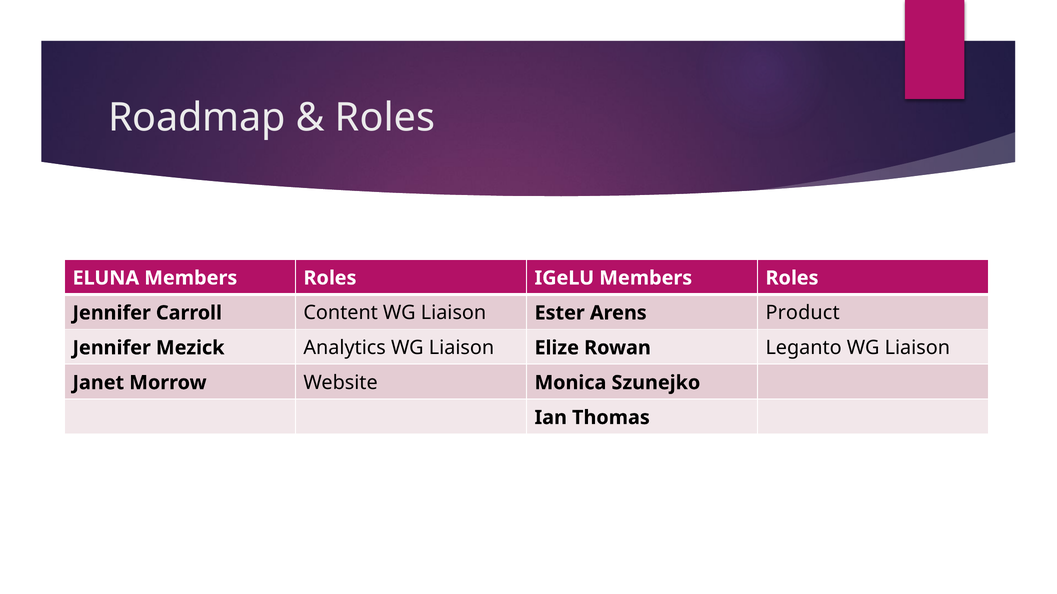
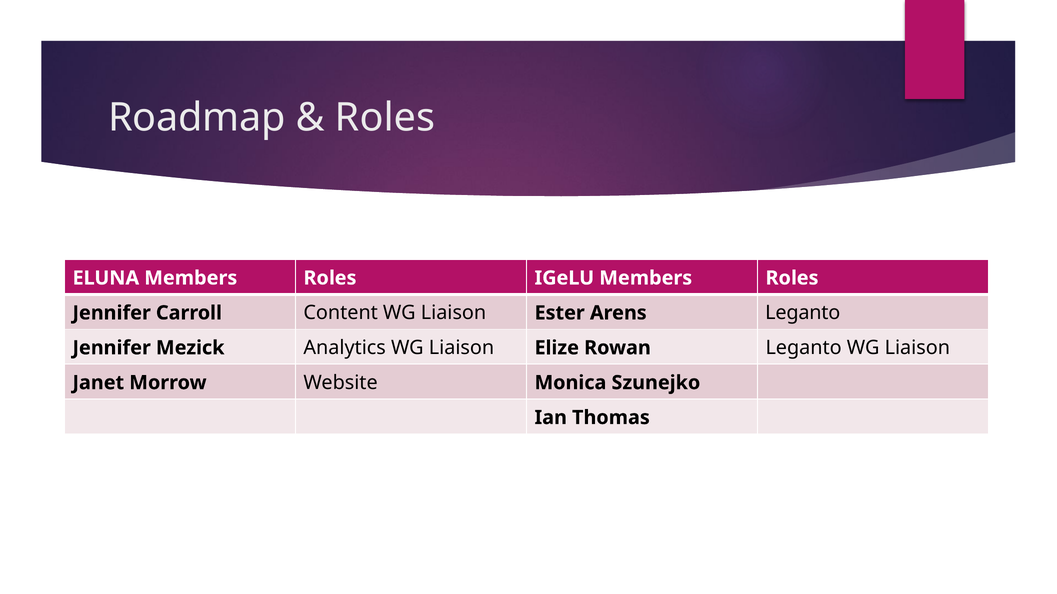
Arens Product: Product -> Leganto (803, 313)
